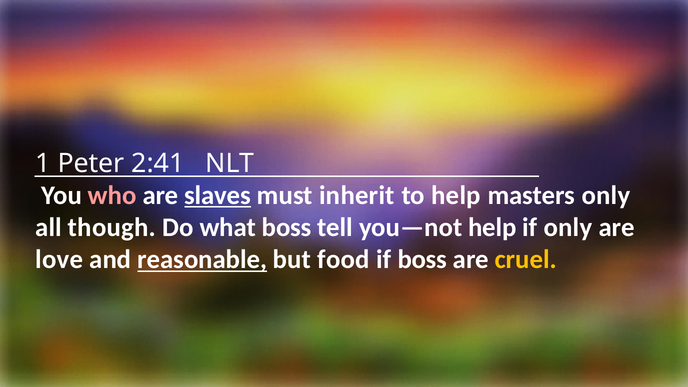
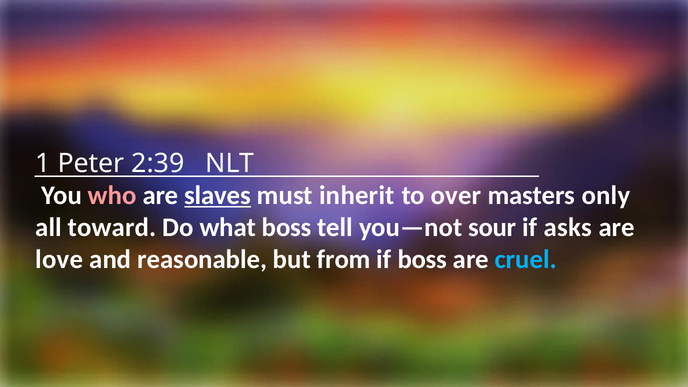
2:41: 2:41 -> 2:39 (158, 163)
to help: help -> over (456, 195)
though: though -> toward (112, 227)
you—not help: help -> sour (492, 227)
if only: only -> asks (568, 227)
reasonable underline: present -> none (202, 260)
food: food -> from (344, 260)
cruel colour: yellow -> light blue (526, 260)
